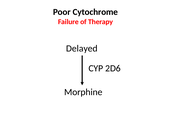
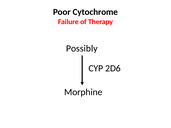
Delayed: Delayed -> Possibly (82, 49)
